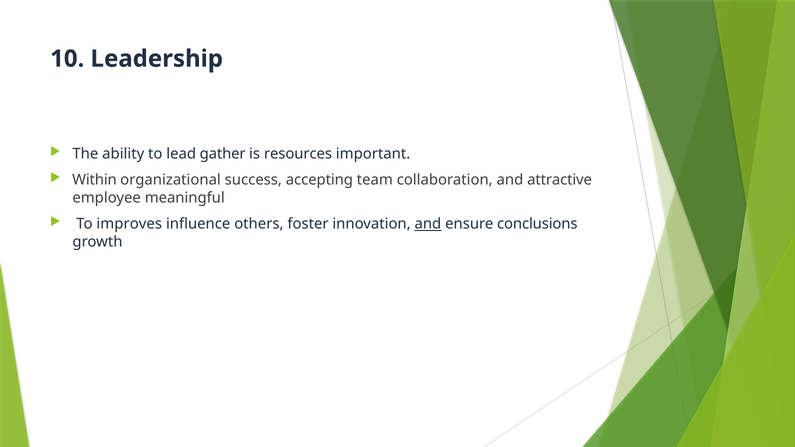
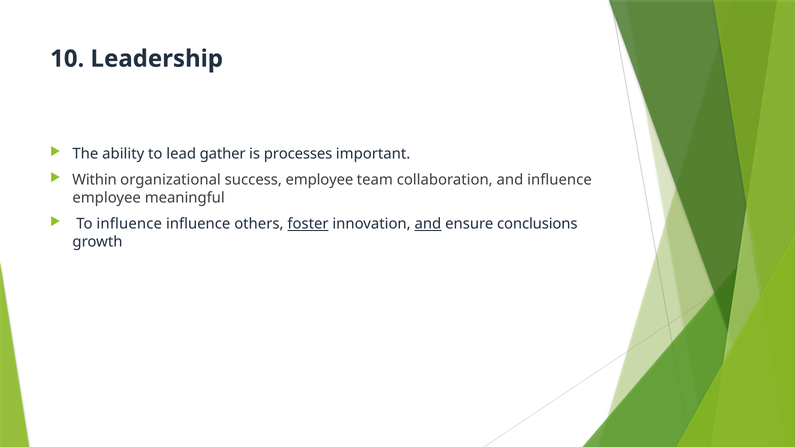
resources: resources -> processes (298, 154)
success accepting: accepting -> employee (319, 180)
and attractive: attractive -> influence (560, 180)
To improves: improves -> influence (129, 224)
foster underline: none -> present (308, 224)
